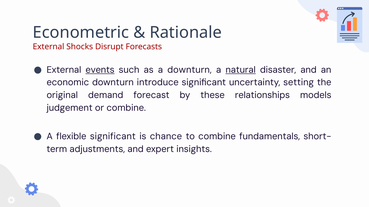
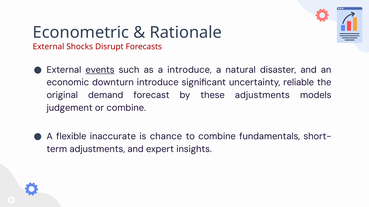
a downturn: downturn -> introduce (190, 70)
natural underline: present -> none (241, 70)
setting: setting -> reliable (299, 83)
these relationships: relationships -> adjustments (262, 95)
flexible significant: significant -> inaccurate (113, 137)
